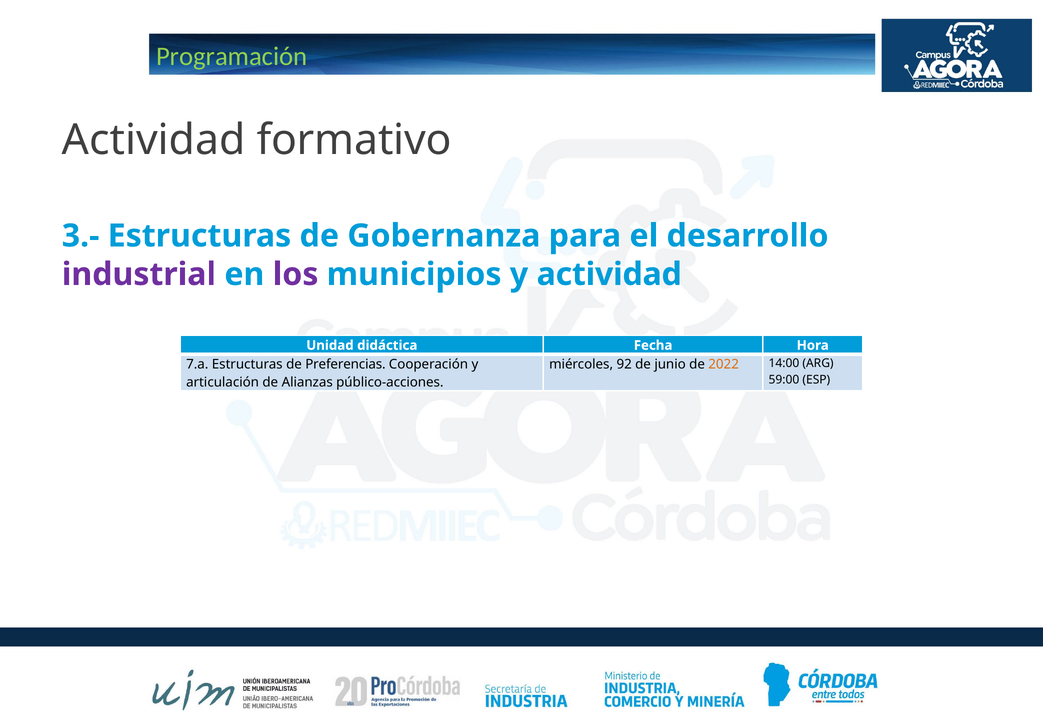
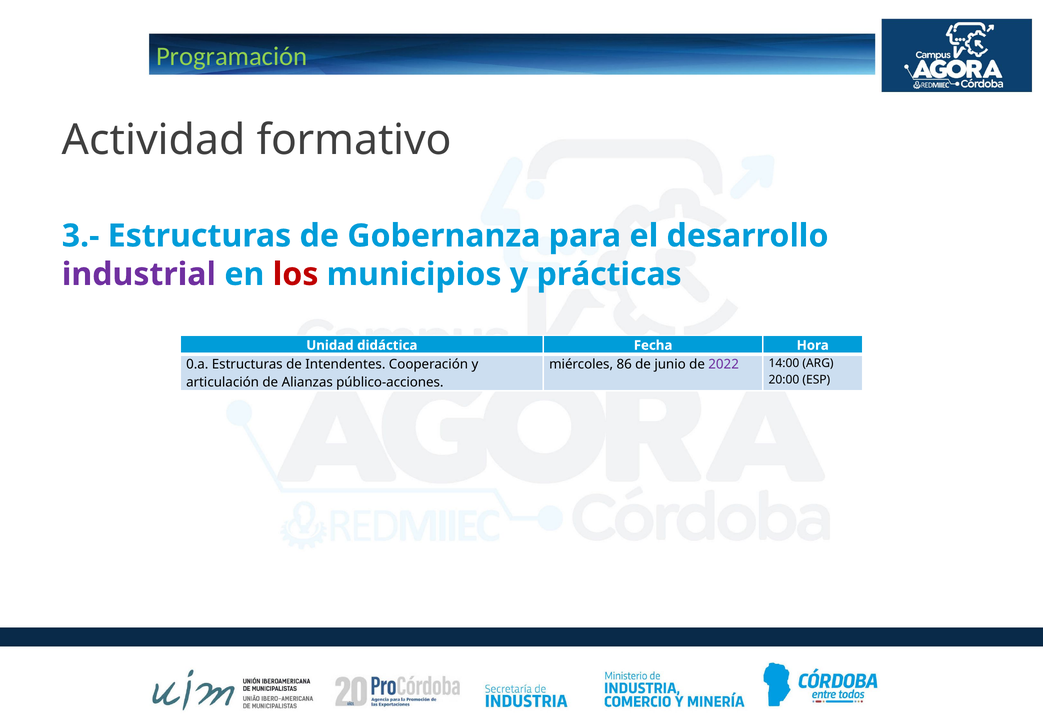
los colour: purple -> red (296, 274)
y actividad: actividad -> prácticas (609, 274)
7.a: 7.a -> 0.a (197, 364)
Preferencias: Preferencias -> Intendentes (345, 364)
92: 92 -> 86 (624, 364)
2022 colour: orange -> purple (724, 364)
59:00: 59:00 -> 20:00 (784, 380)
